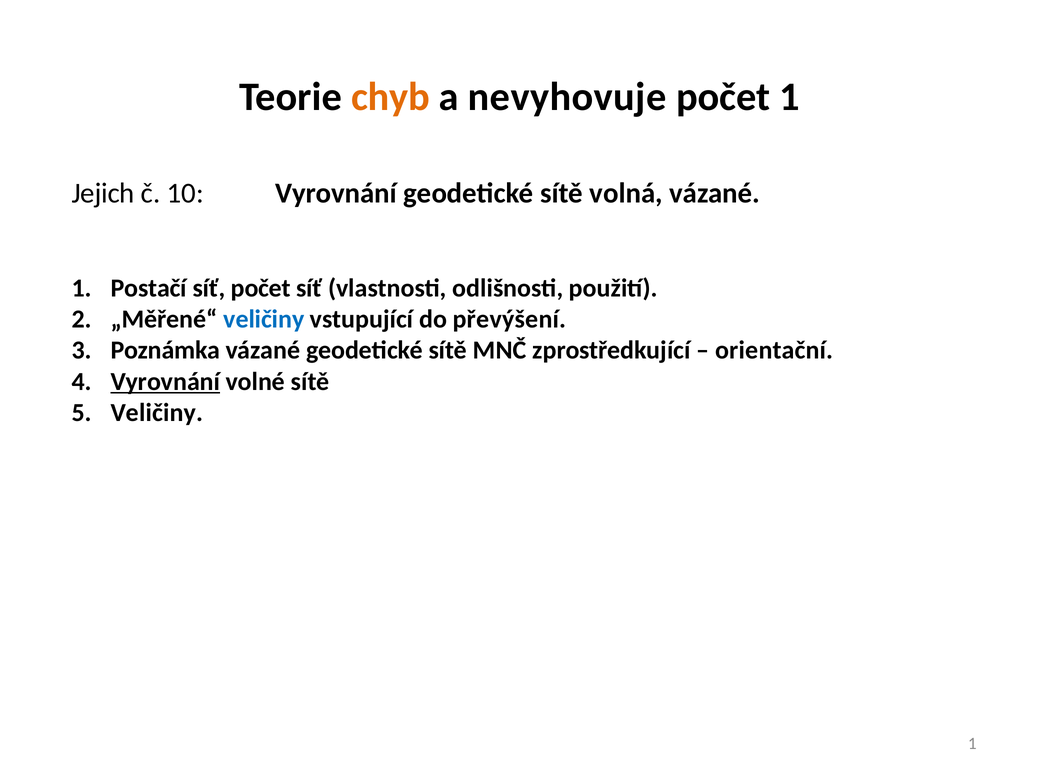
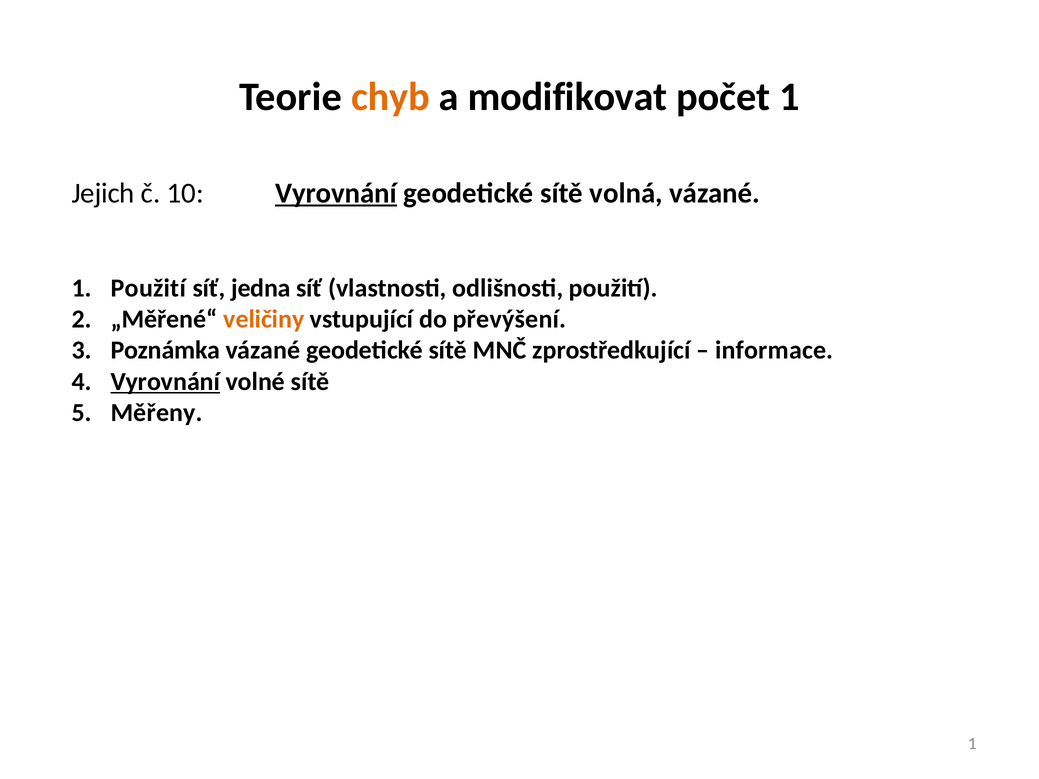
nevyhovuje: nevyhovuje -> modifikovat (568, 97)
Vyrovnání underline: none -> present (336, 193)
1 Postačí: Postačí -> Použití (148, 288)
síť počet: počet -> jedna (261, 288)
veličiny colour: blue -> orange (264, 319)
orientační: orientační -> informace (774, 351)
Veličiny: Veličiny -> Měřeny (157, 413)
